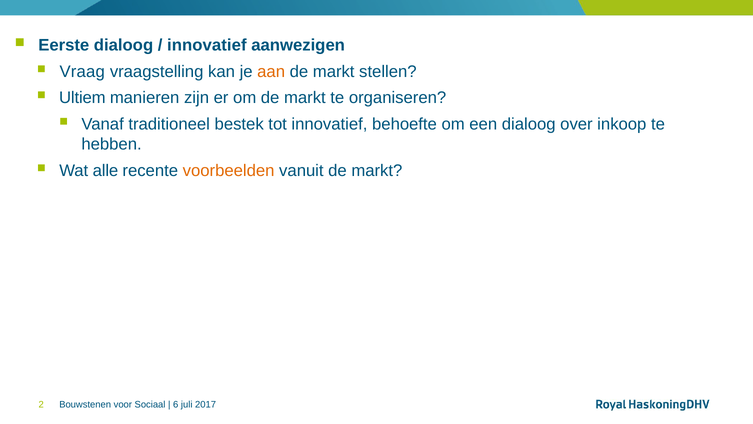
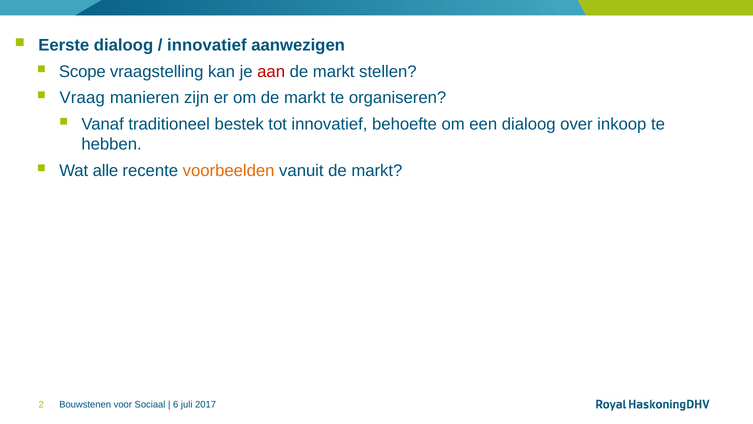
Vraag: Vraag -> Scope (82, 71)
aan colour: orange -> red (271, 71)
Ultiem: Ultiem -> Vraag (82, 98)
